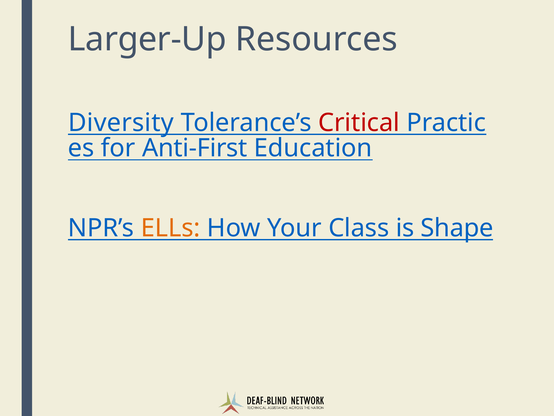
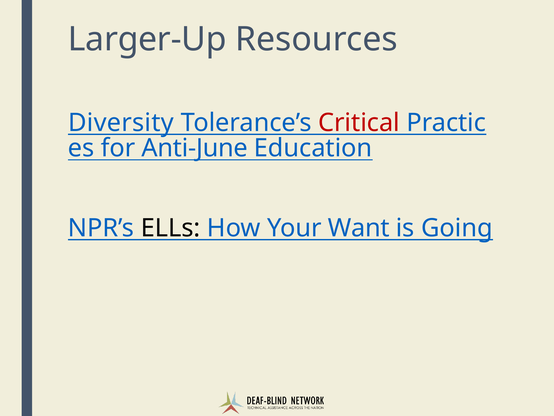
Anti-First: Anti-First -> Anti-June (195, 148)
ELLs colour: orange -> black (171, 228)
Class: Class -> Want (359, 228)
Shape: Shape -> Going (457, 228)
